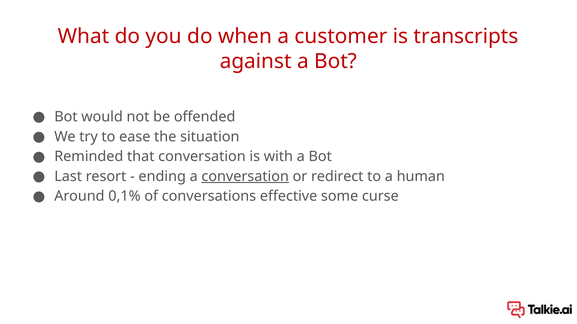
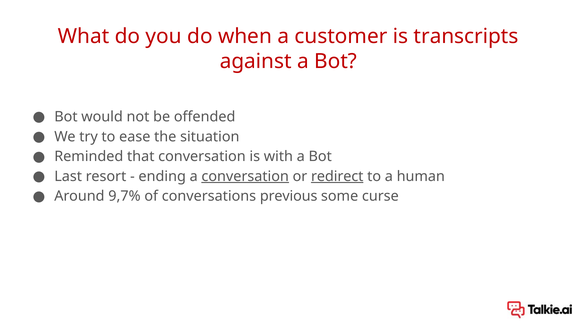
redirect underline: none -> present (337, 177)
0,1%: 0,1% -> 9,7% (124, 197)
effective: effective -> previous (289, 197)
